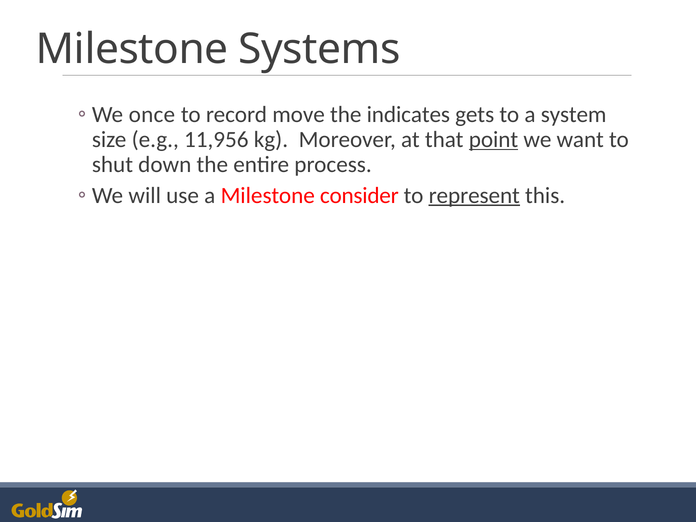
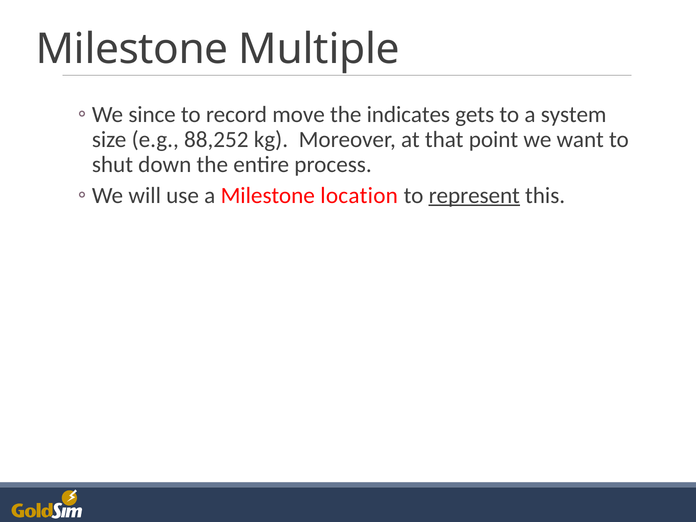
Systems: Systems -> Multiple (319, 49)
once: once -> since (152, 114)
11,956: 11,956 -> 88,252 (216, 140)
point underline: present -> none (494, 140)
consider: consider -> location (359, 195)
